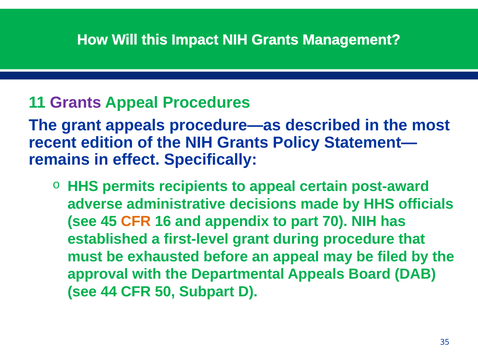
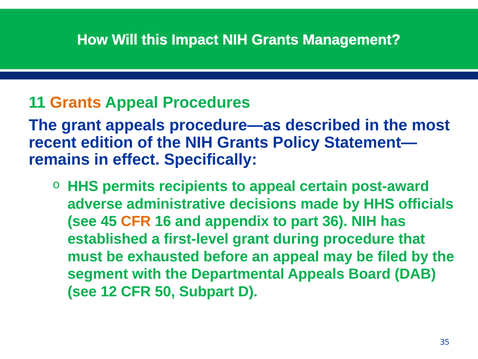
Grants colour: purple -> orange (76, 103)
70: 70 -> 36 (335, 221)
approval: approval -> segment (98, 274)
44: 44 -> 12 (109, 291)
